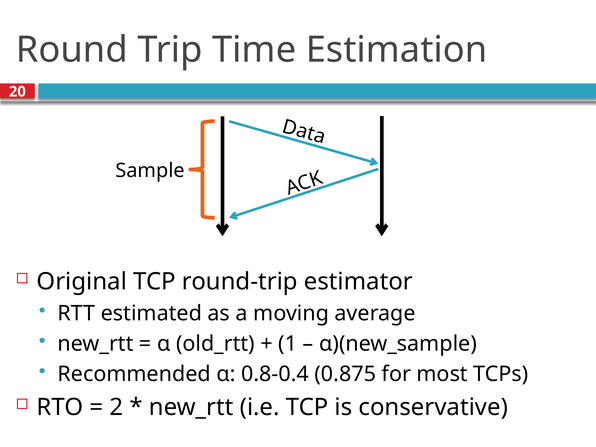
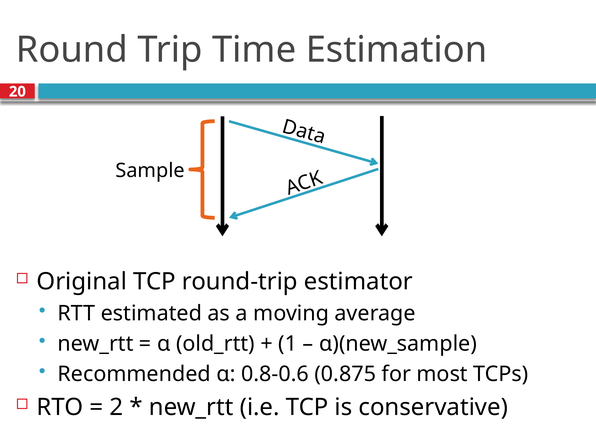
0.8-0.4: 0.8-0.4 -> 0.8-0.6 (275, 374)
